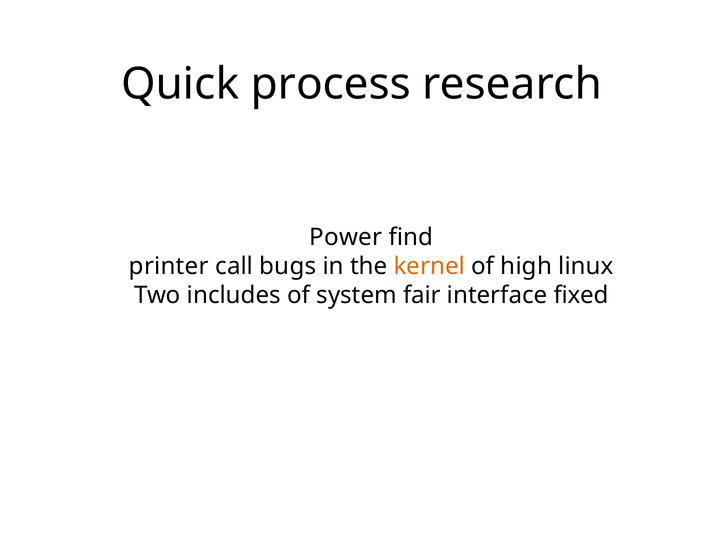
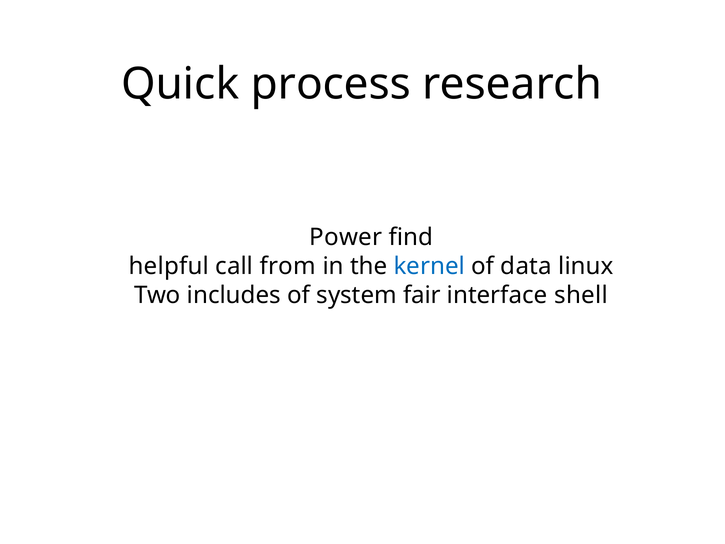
printer: printer -> helpful (169, 266)
bugs: bugs -> from (288, 266)
kernel colour: orange -> blue (429, 266)
high: high -> data (526, 266)
fixed: fixed -> shell (581, 295)
